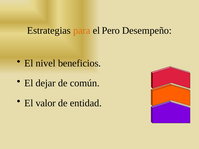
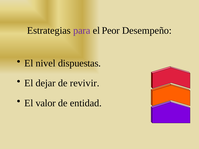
para colour: orange -> purple (82, 31)
Pero: Pero -> Peor (111, 31)
beneficios: beneficios -> dispuestas (79, 63)
común: común -> revivir (85, 83)
